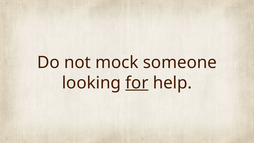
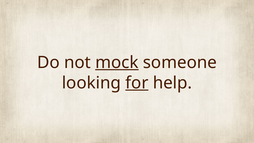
mock underline: none -> present (117, 62)
